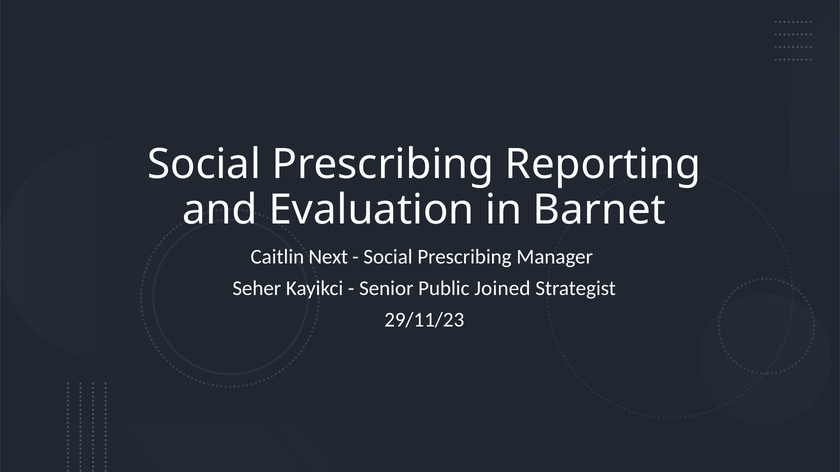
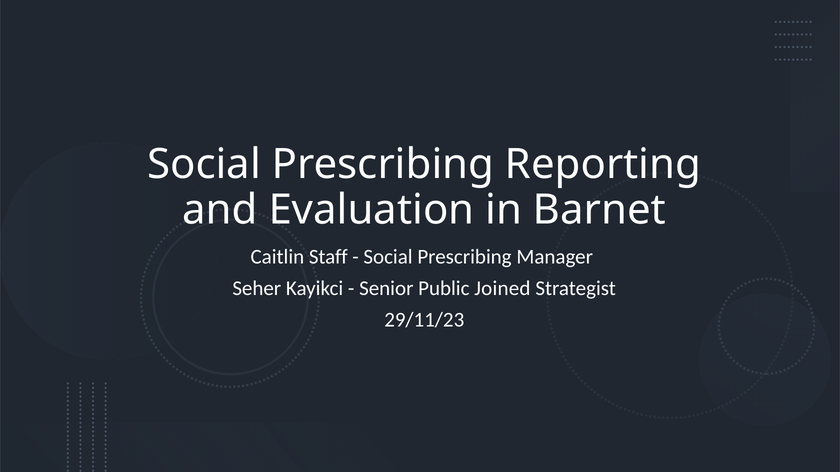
Next: Next -> Staff (328, 257)
